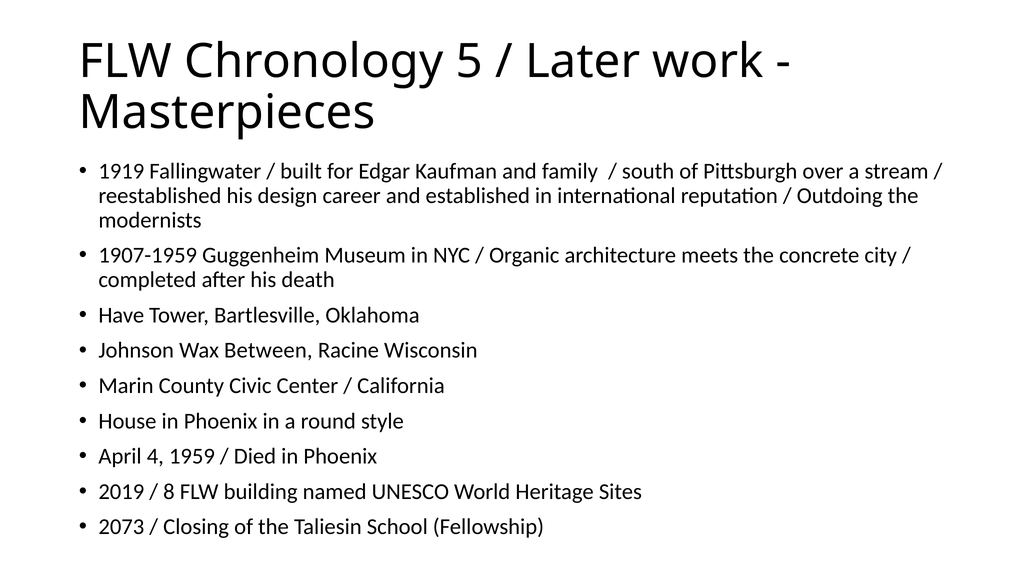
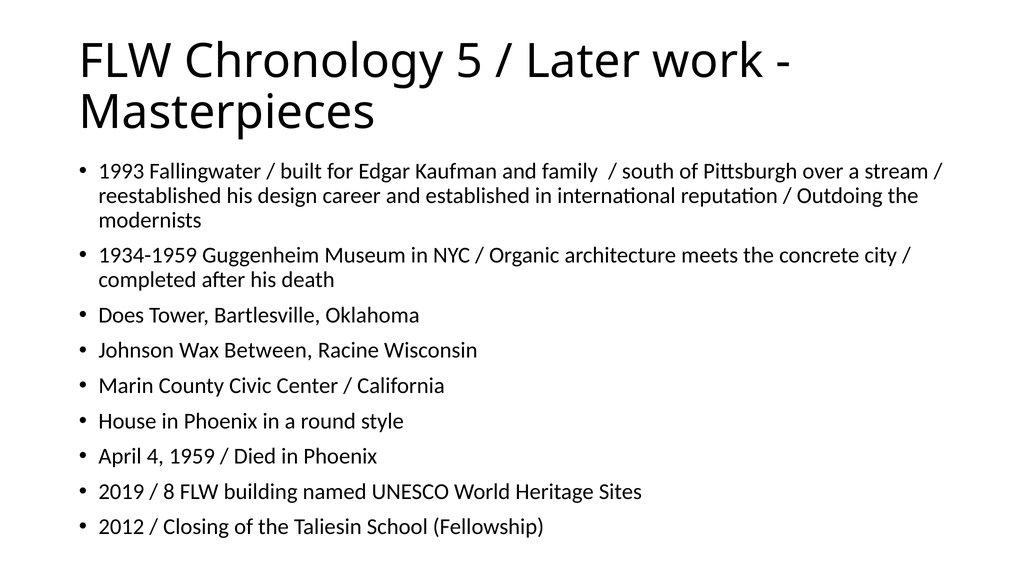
1919: 1919 -> 1993 (121, 171)
1907-1959: 1907-1959 -> 1934-1959 (148, 255)
Have: Have -> Does (121, 315)
2073: 2073 -> 2012 (121, 527)
